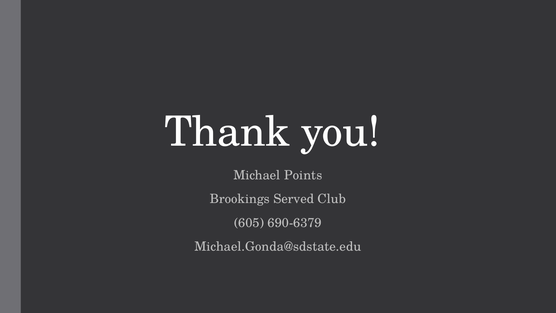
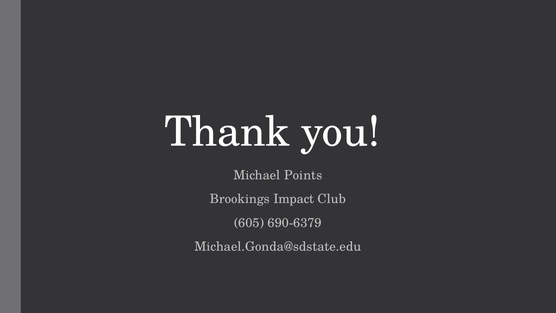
Served: Served -> Impact (294, 199)
